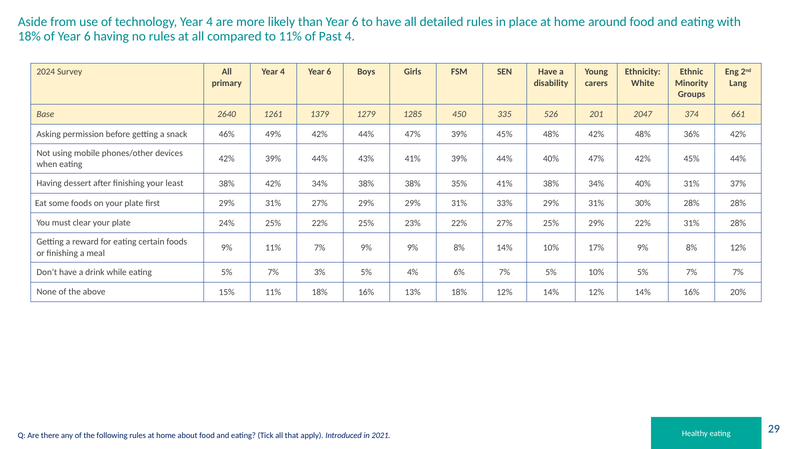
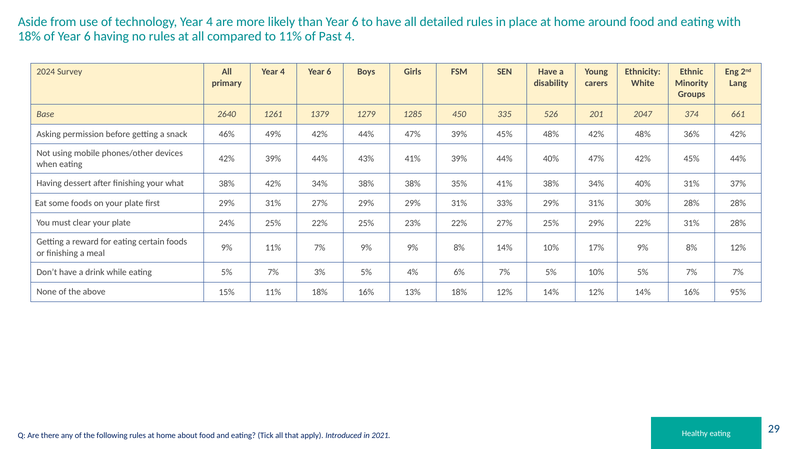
least: least -> what (175, 183)
20%: 20% -> 95% (738, 292)
